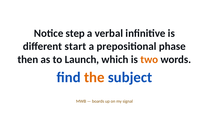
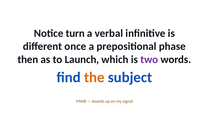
step: step -> turn (75, 33)
start: start -> once (75, 46)
two colour: orange -> purple (149, 59)
